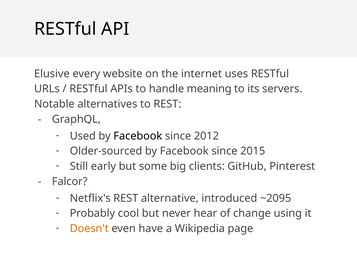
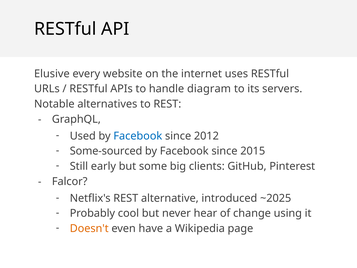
meaning: meaning -> diagram (209, 89)
Facebook colour: black -> blue (138, 136)
Older-sourced: Older-sourced -> Some-sourced (106, 151)
~2095: ~2095 -> ~2025 (276, 198)
